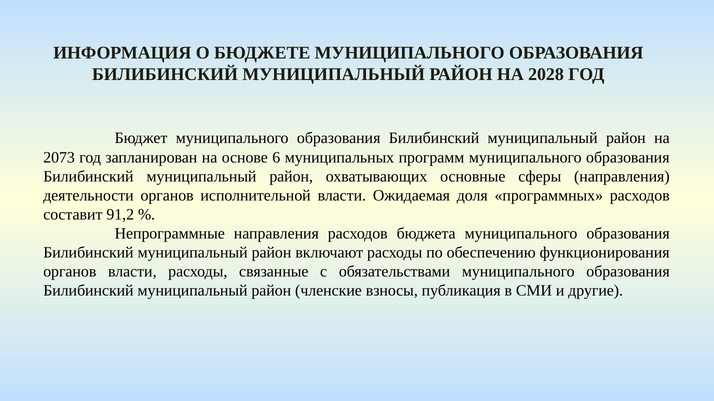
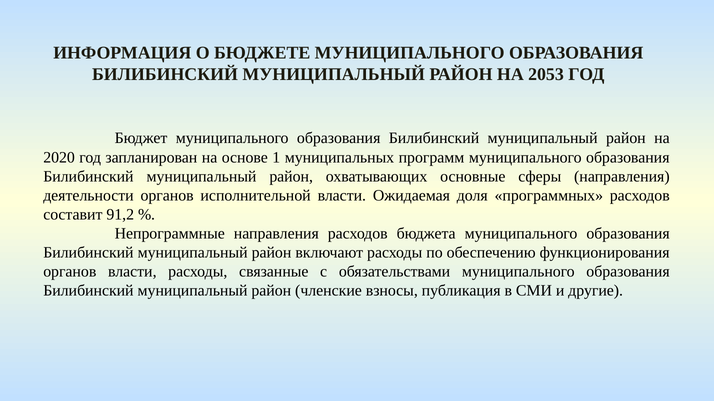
2028: 2028 -> 2053 (546, 75)
2073: 2073 -> 2020 (59, 158)
6: 6 -> 1 (276, 158)
